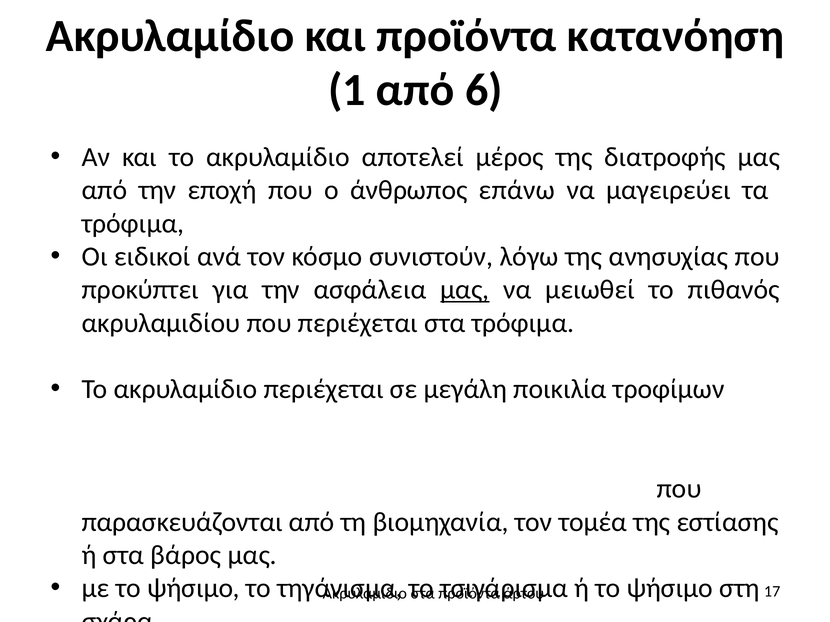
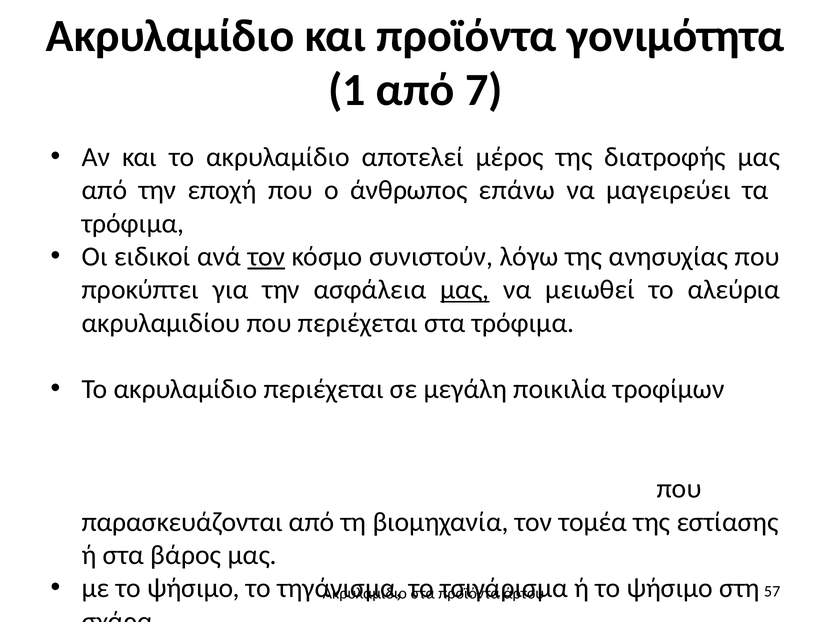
κατανόηση: κατανόηση -> γονιμότητα (676, 36)
6: 6 -> 7 (484, 90)
τον underline: none -> present (266, 257)
πιθανός: πιθανός -> αλεύρια (734, 290)
17: 17 -> 57 (772, 592)
